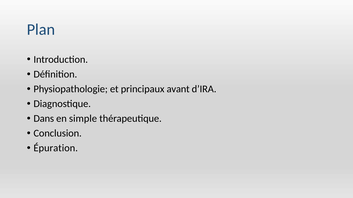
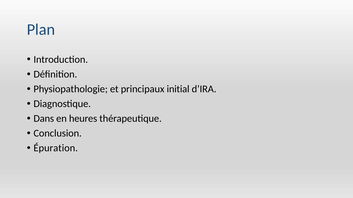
avant: avant -> initial (178, 89)
simple: simple -> heures (83, 119)
